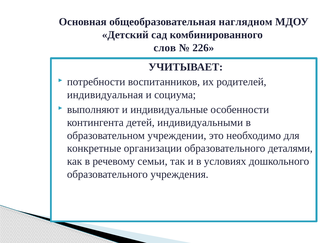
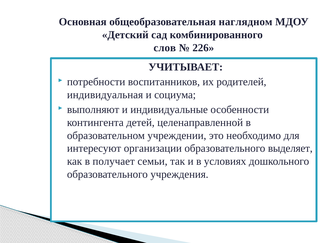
индивидуальными: индивидуальными -> целенаправленной (200, 122)
конкретные: конкретные -> интересуют (94, 148)
деталями: деталями -> выделяет (290, 148)
речевому: речевому -> получает (114, 161)
